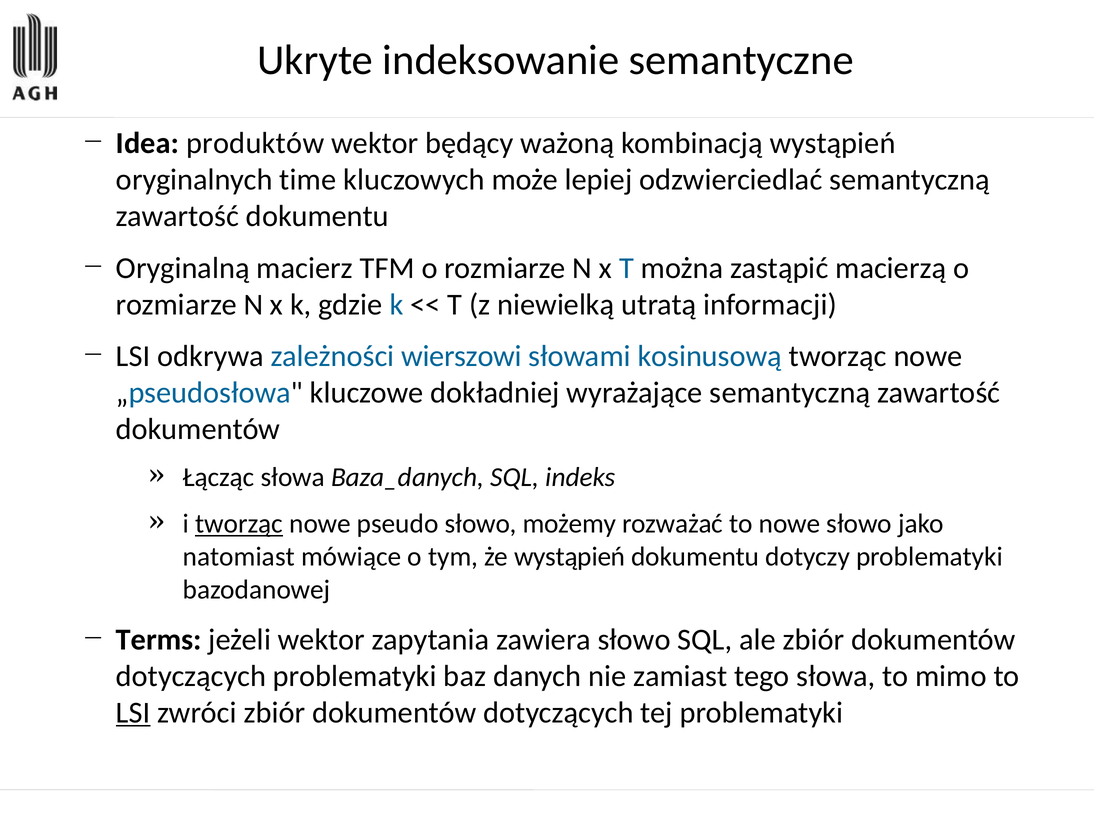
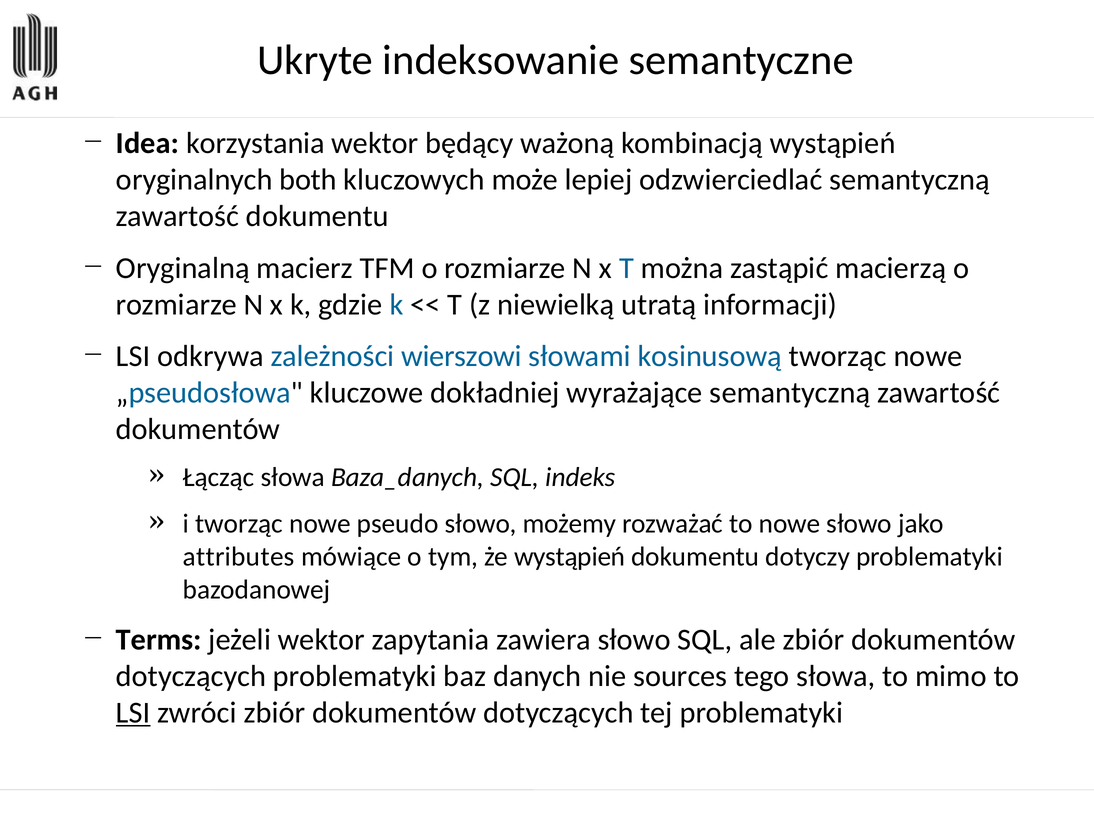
produktów: produktów -> korzystania (255, 143)
time: time -> both (308, 180)
tworząc underline: present -> none (239, 524)
natomiast: natomiast -> attributes (239, 556)
zamiast: zamiast -> sources (680, 676)
